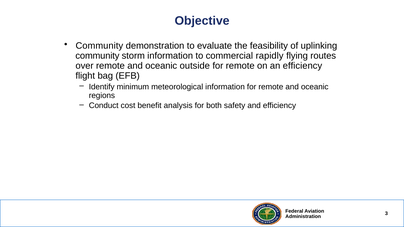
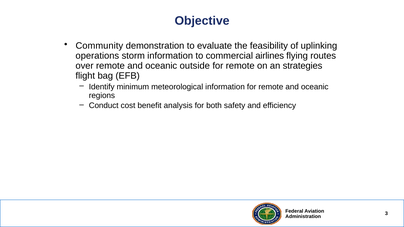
community: community -> operations (97, 56)
rapidly: rapidly -> airlines (270, 56)
an efficiency: efficiency -> strategies (303, 66)
